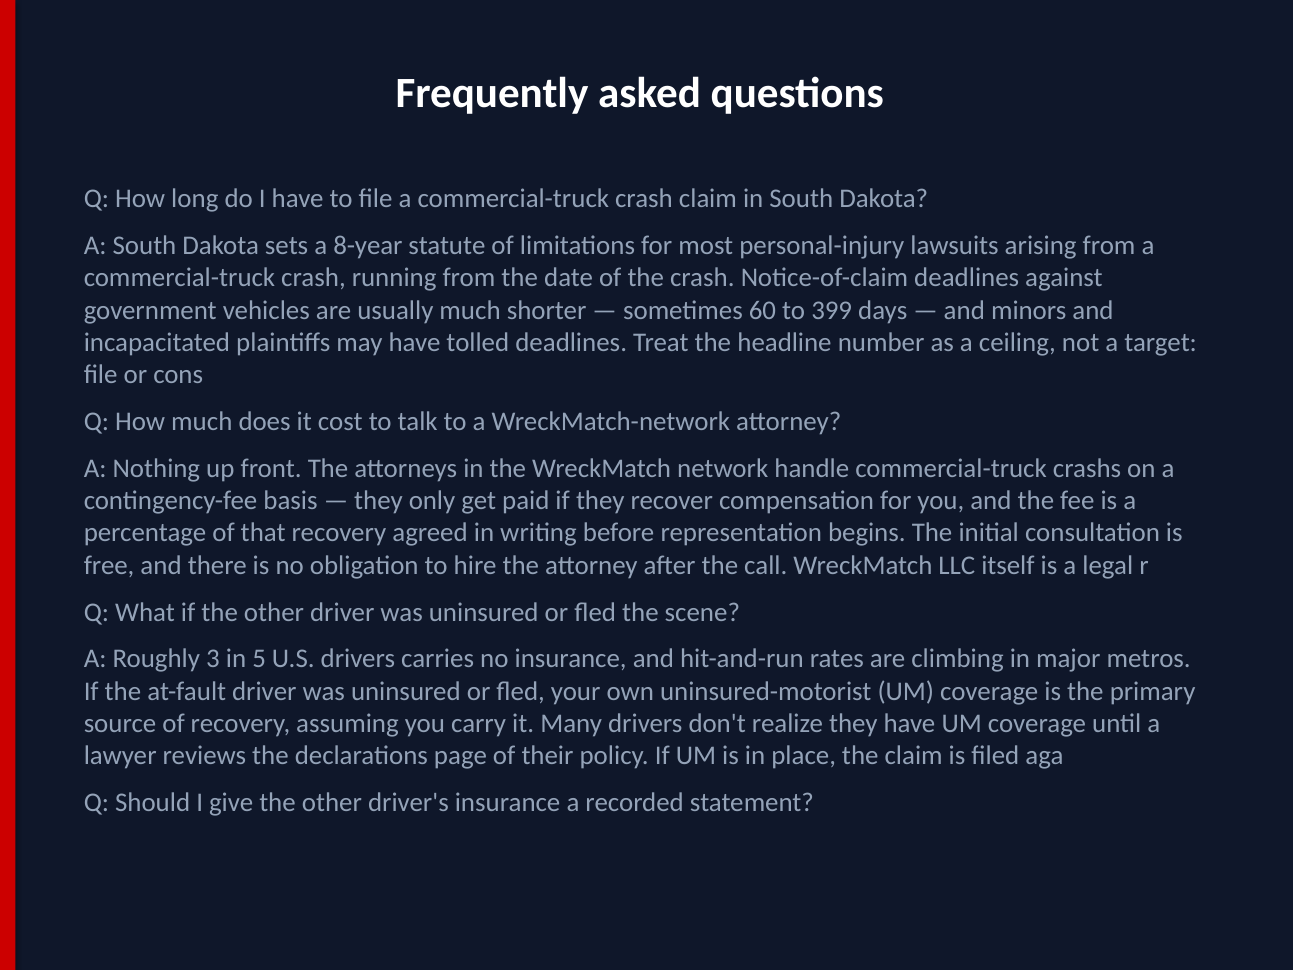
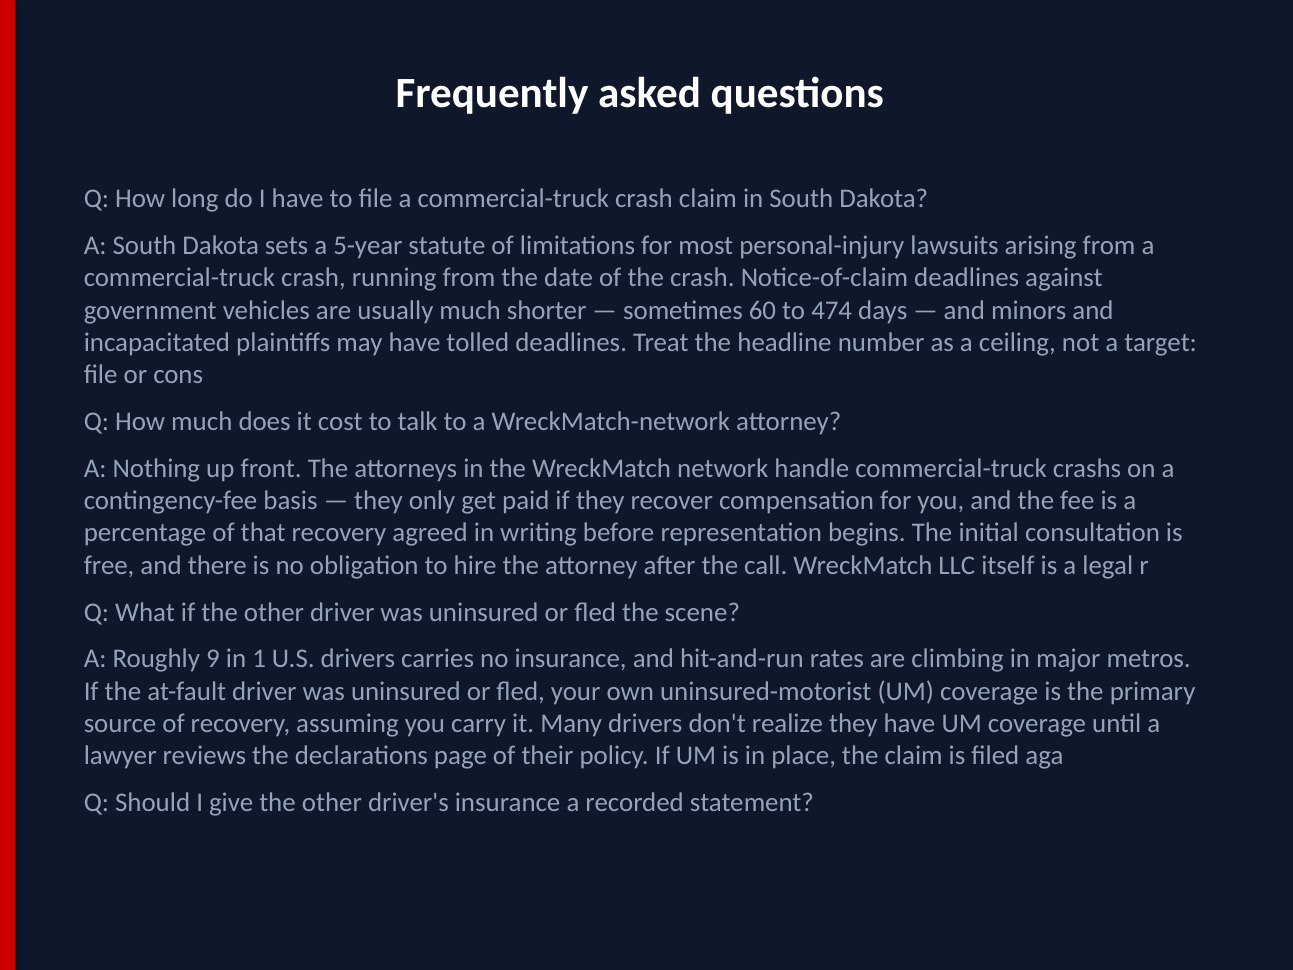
8-year: 8-year -> 5-year (368, 246)
399: 399 -> 474 (832, 310)
3: 3 -> 9 (213, 659)
5: 5 -> 1 (259, 659)
